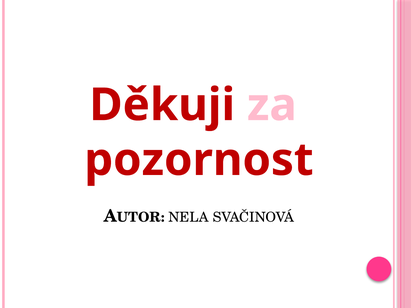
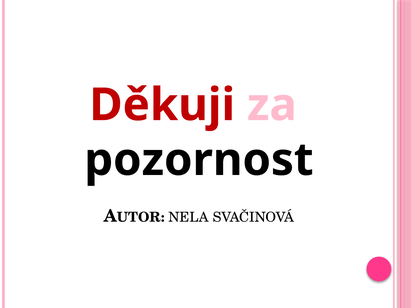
pozornost colour: red -> black (199, 160)
